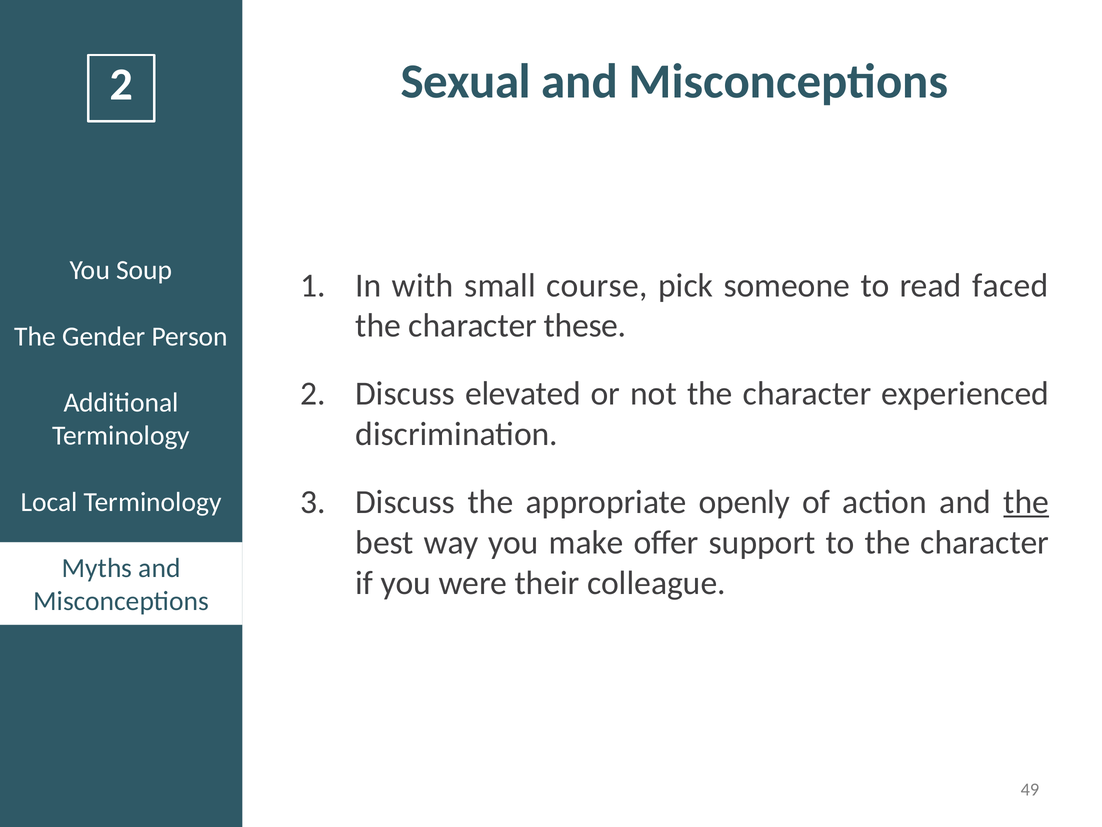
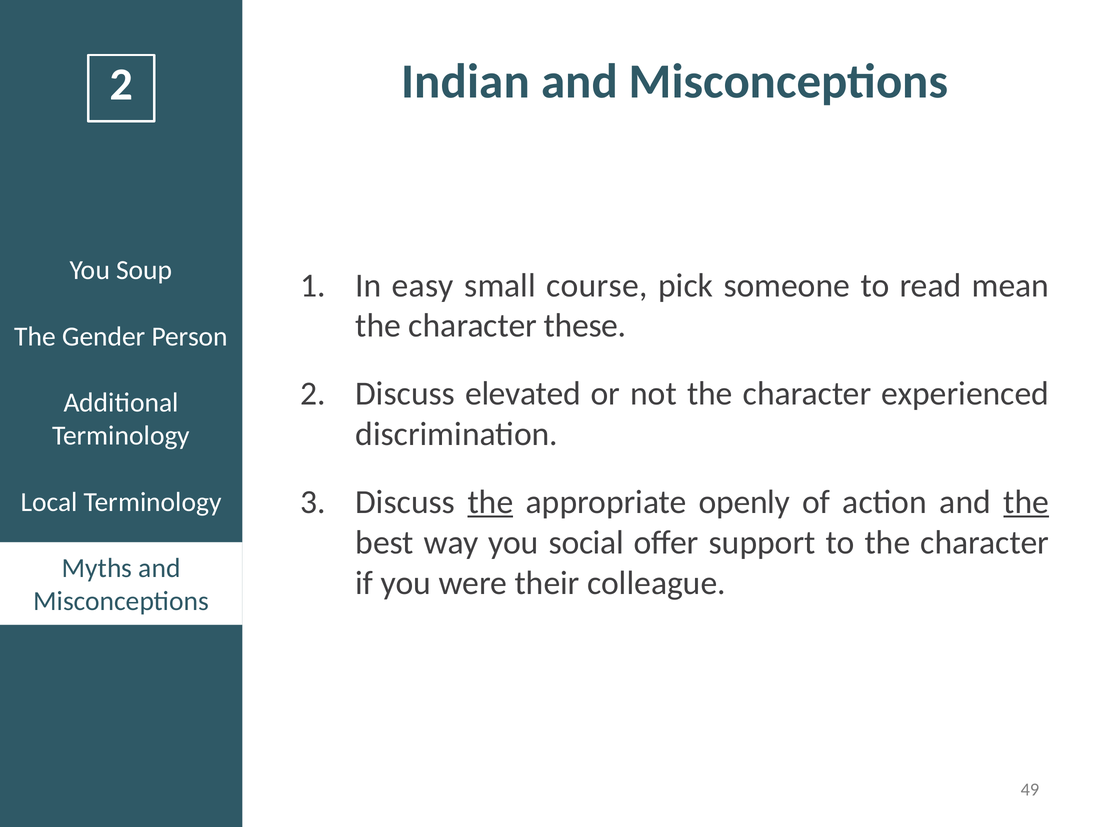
Sexual: Sexual -> Indian (465, 82)
with: with -> easy (423, 285)
faced: faced -> mean (1010, 285)
the underline: none -> present (490, 502)
make: make -> social (586, 542)
